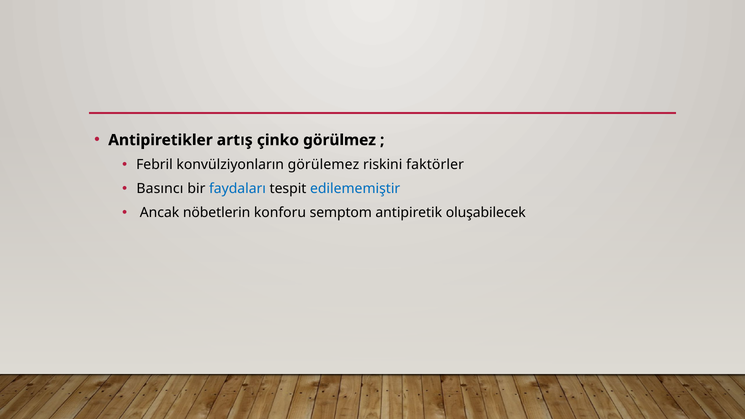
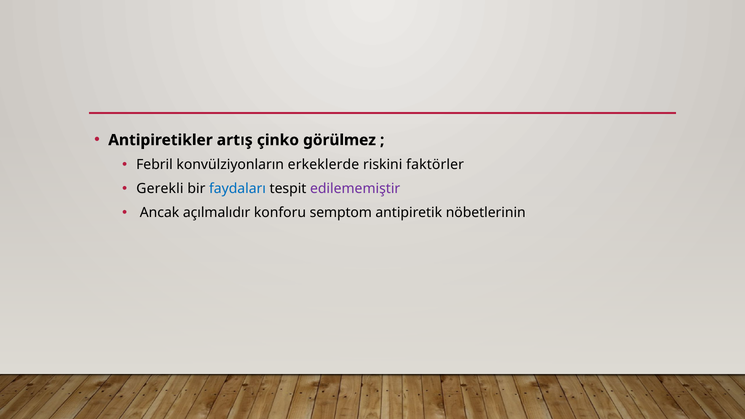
görülemez: görülemez -> erkeklerde (323, 165)
Basıncı: Basıncı -> Gerekli (160, 189)
edilememiştir colour: blue -> purple (355, 189)
nöbetlerin: nöbetlerin -> açılmalıdır (217, 213)
oluşabilecek: oluşabilecek -> nöbetlerinin (486, 213)
